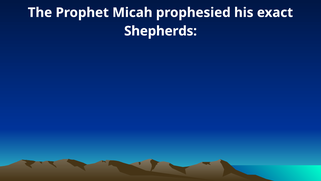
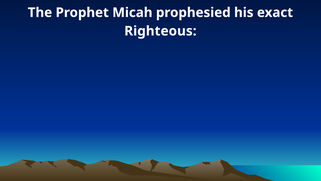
Shepherds: Shepherds -> Righteous (160, 31)
